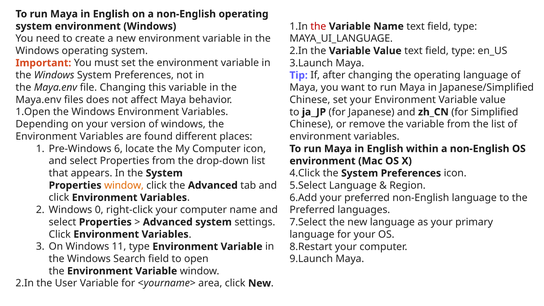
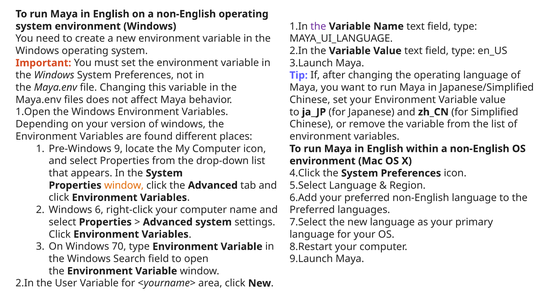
the colour: red -> purple (318, 26)
6: 6 -> 9 (118, 149)
0: 0 -> 6 (99, 210)
11: 11 -> 70 (119, 247)
